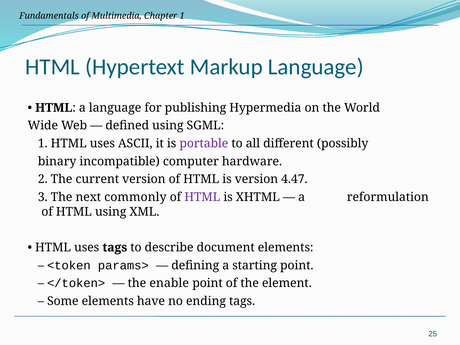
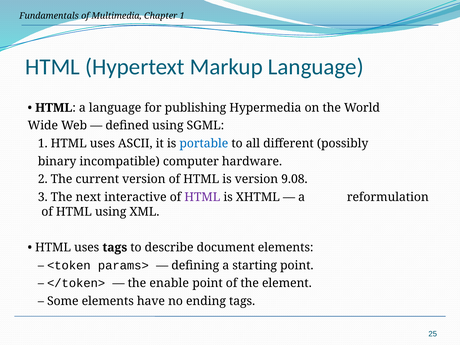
portable colour: purple -> blue (204, 144)
4.47: 4.47 -> 9.08 (294, 179)
commonly: commonly -> interactive (135, 197)
